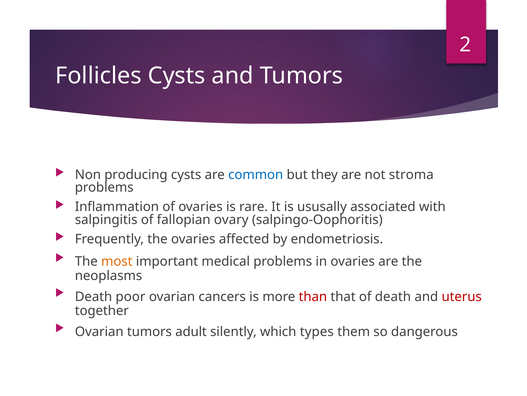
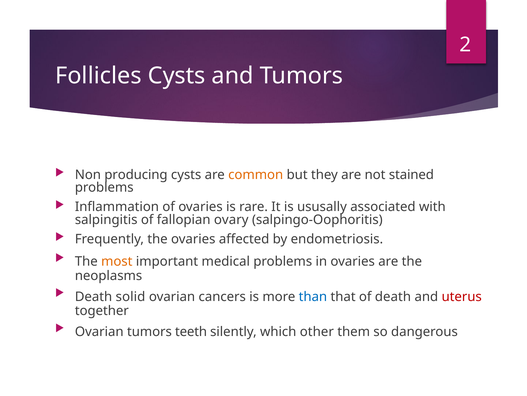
common colour: blue -> orange (256, 174)
stroma: stroma -> stained (411, 174)
poor: poor -> solid (130, 296)
than colour: red -> blue (313, 296)
adult: adult -> teeth (191, 331)
types: types -> other (317, 331)
